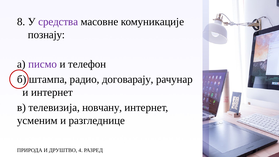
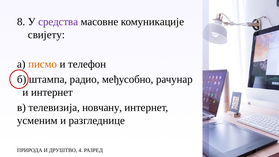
познају: познају -> свијету (46, 35)
писмо colour: purple -> orange (43, 64)
договарају: договарају -> међусобно (128, 79)
